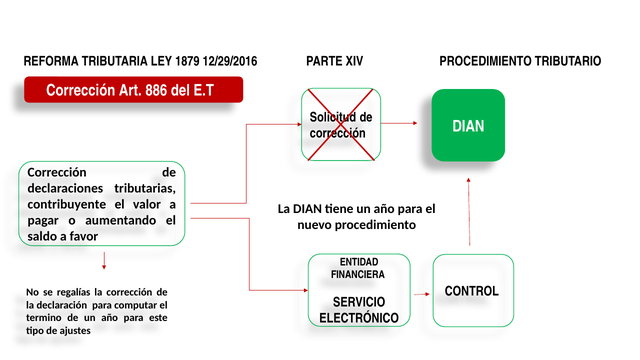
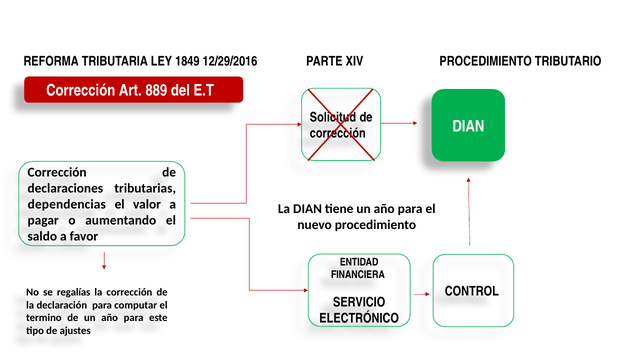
1879: 1879 -> 1849 (187, 61)
886: 886 -> 889 (156, 91)
contribuyente: contribuyente -> dependencias (67, 204)
